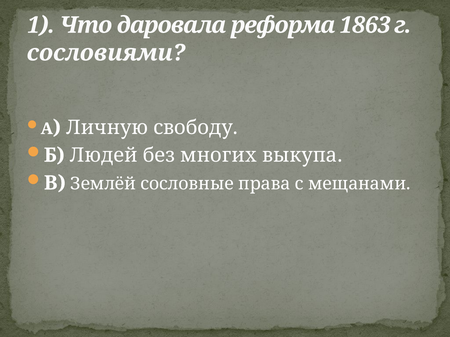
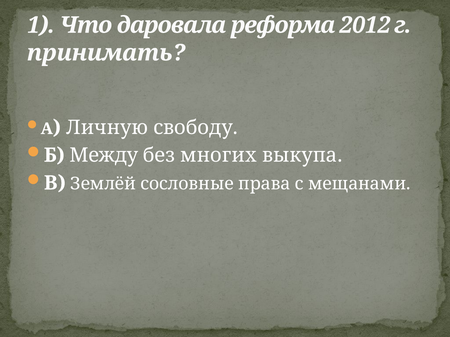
1863: 1863 -> 2012 (365, 25)
сословиями: сословиями -> принимать (106, 53)
Людей: Людей -> Между (104, 155)
